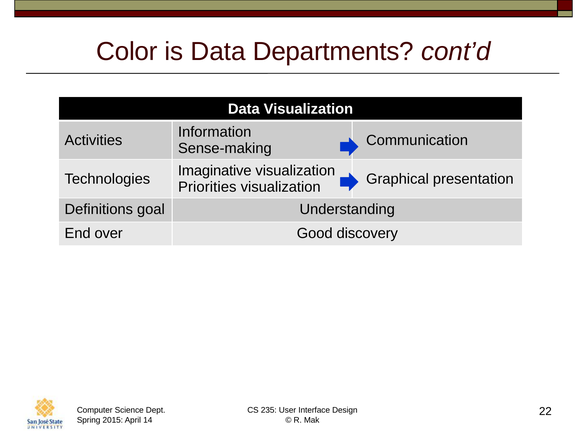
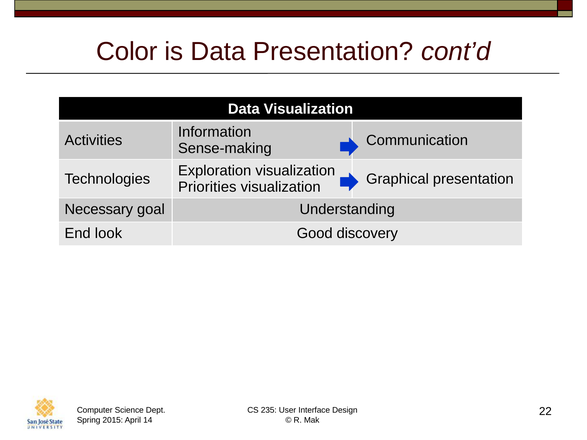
Data Departments: Departments -> Presentation (333, 52)
Imaginative: Imaginative -> Exploration (215, 171)
Definitions: Definitions -> Necessary (99, 210)
over: over -> look (108, 233)
